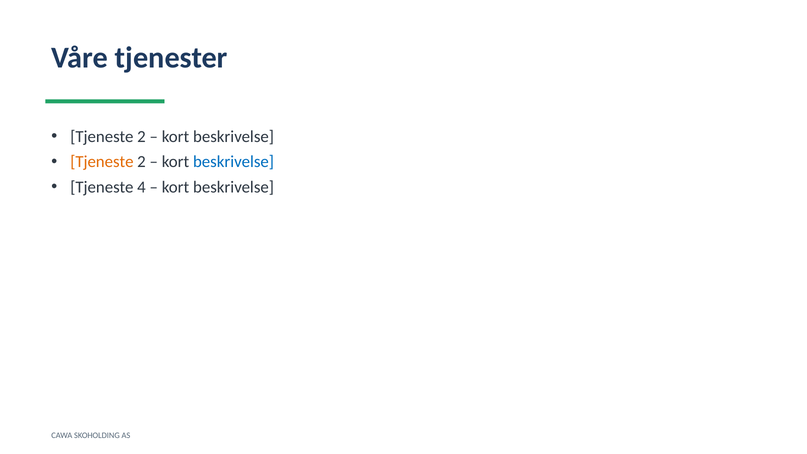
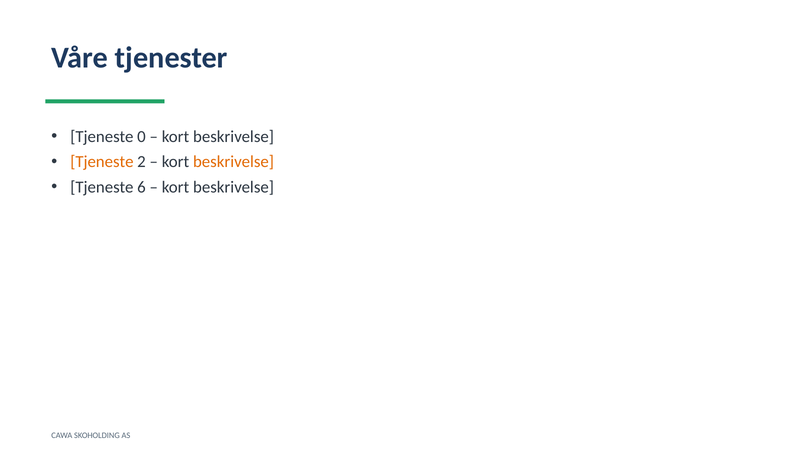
2: 2 -> 0 (141, 137)
beskrivelse colour: blue -> orange (234, 162)
4: 4 -> 6 (141, 187)
